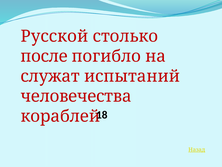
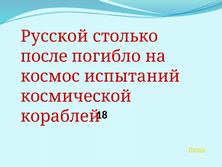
служат: служат -> космос (50, 76)
человечества: человечества -> космической (76, 96)
